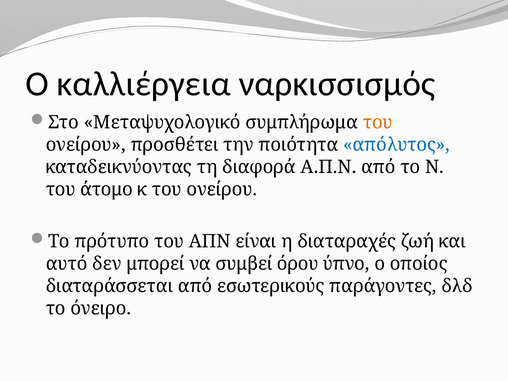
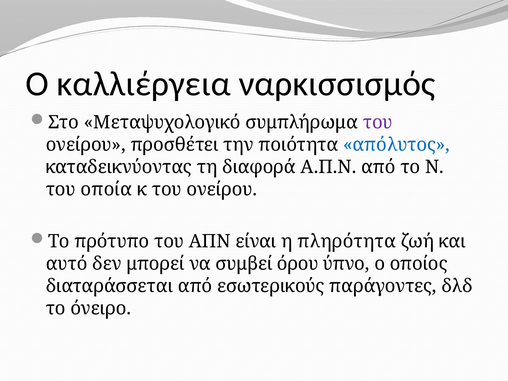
του colour: orange -> purple (378, 122)
άτομο: άτομο -> οποία (106, 189)
διαταραχές: διαταραχές -> πληρότητα (347, 241)
